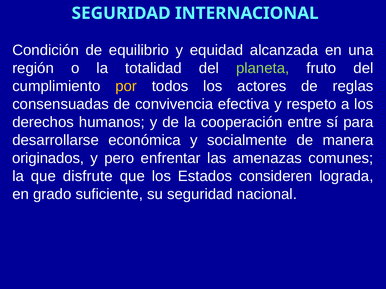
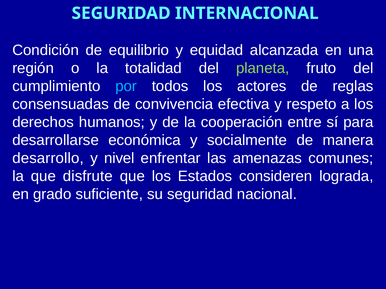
por colour: yellow -> light blue (126, 86)
originados: originados -> desarrollo (48, 158)
pero: pero -> nivel (119, 158)
